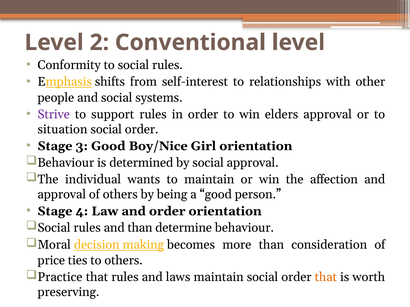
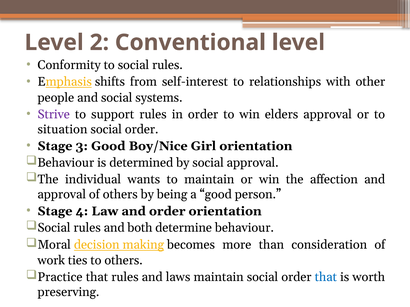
and than: than -> both (140, 228)
price: price -> work (51, 261)
that colour: orange -> blue (326, 278)
